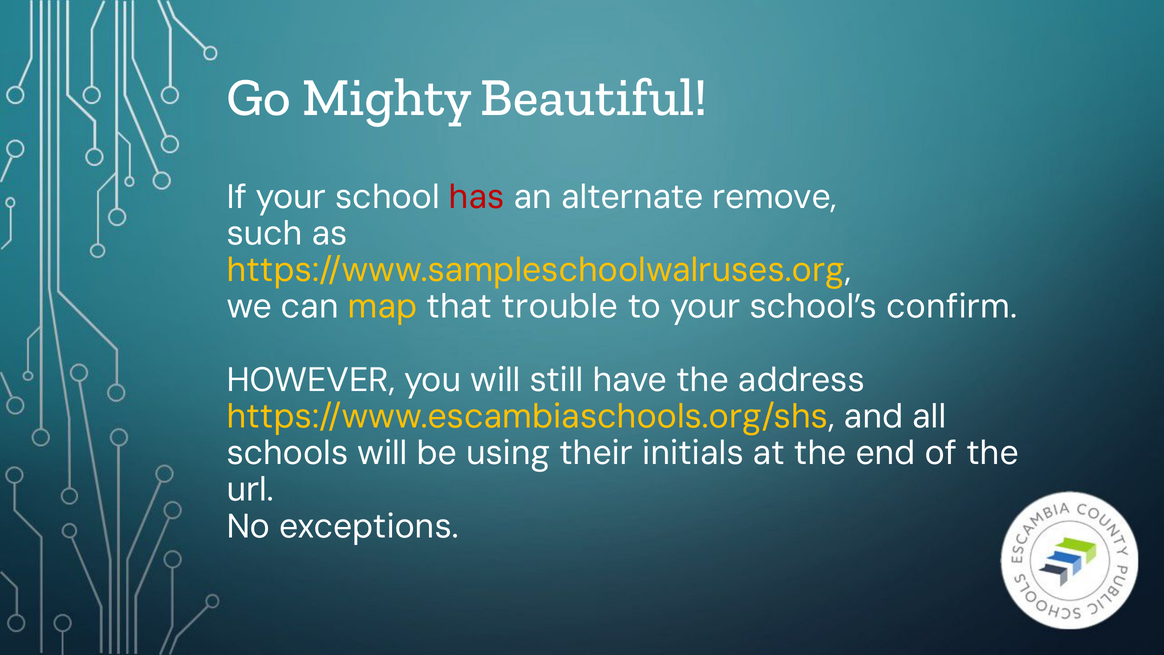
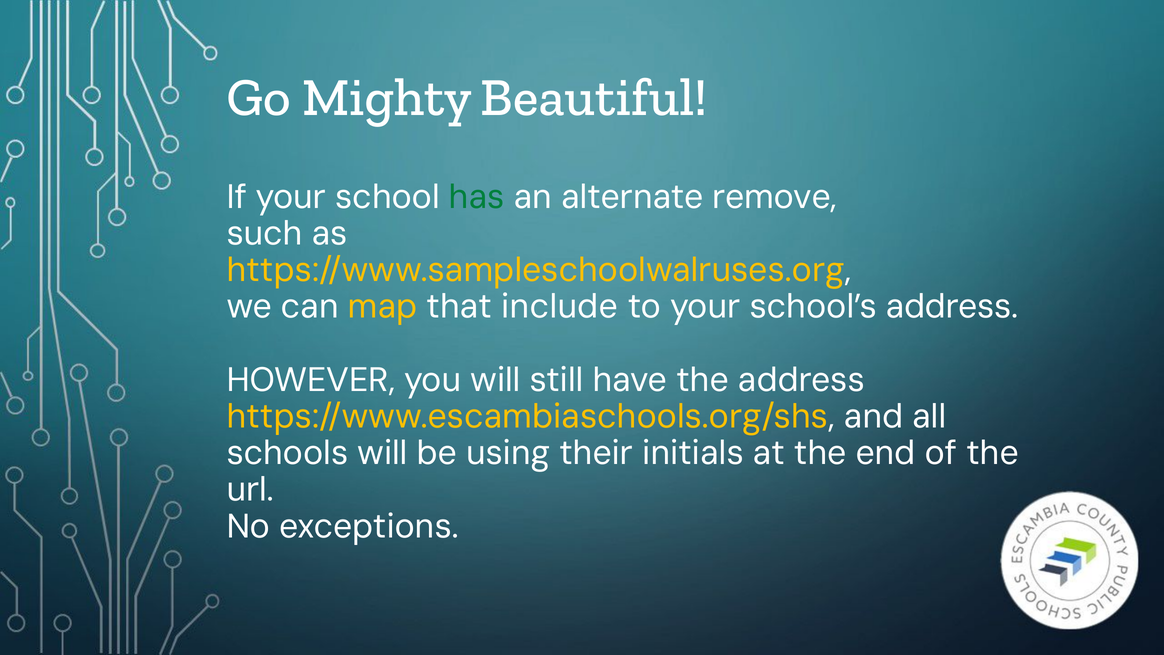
has colour: red -> green (477, 197)
trouble: trouble -> include (560, 307)
school’s confirm: confirm -> address (952, 307)
